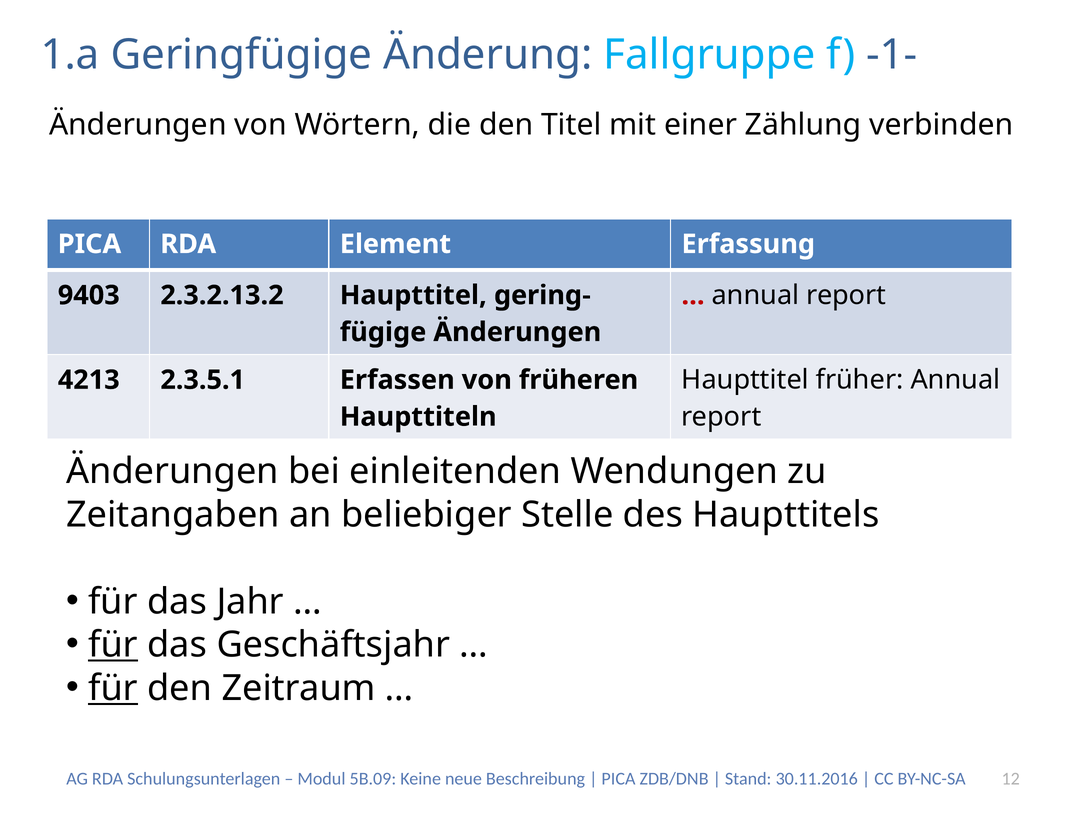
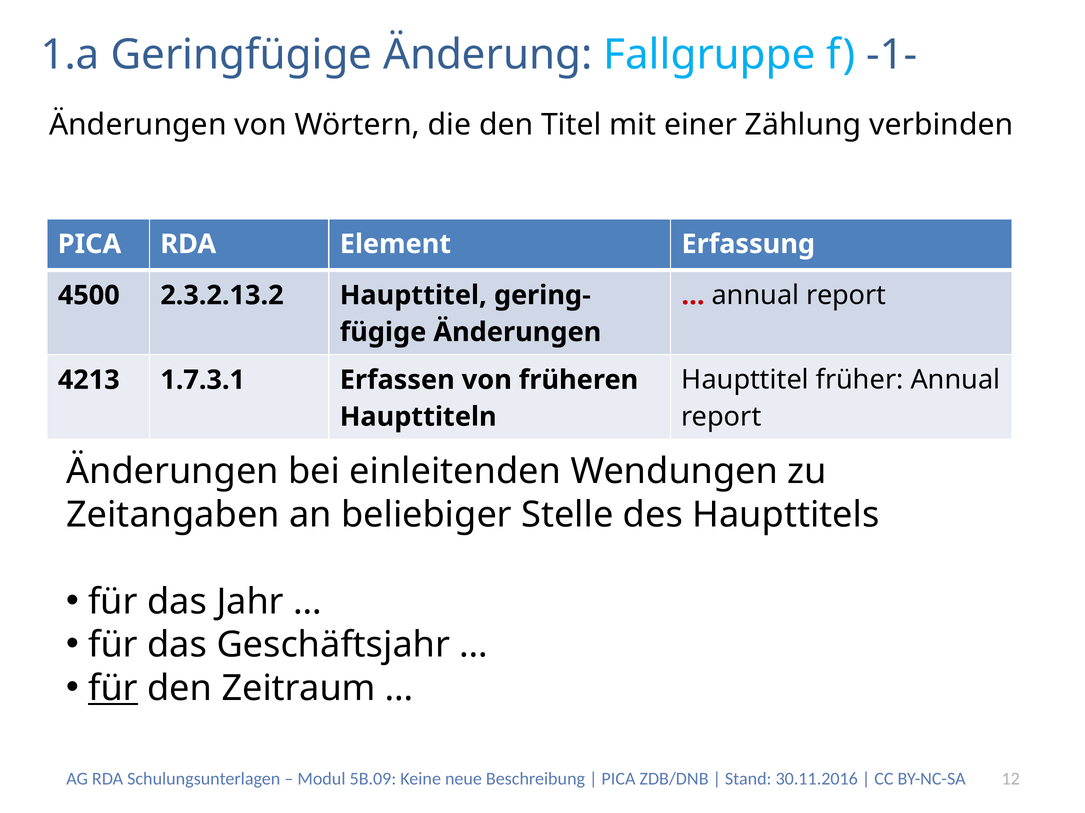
9403: 9403 -> 4500 (89, 296)
2.3.5.1: 2.3.5.1 -> 1.7.3.1 (203, 380)
für underline: present -> none (113, 646)
